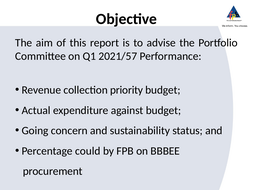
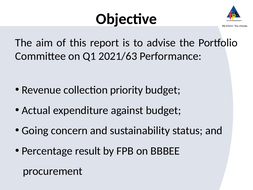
2021/57: 2021/57 -> 2021/63 (118, 56)
could: could -> result (88, 151)
